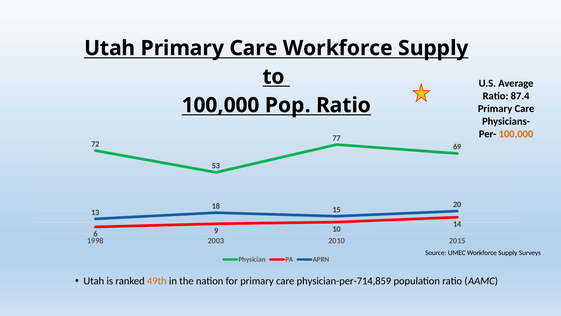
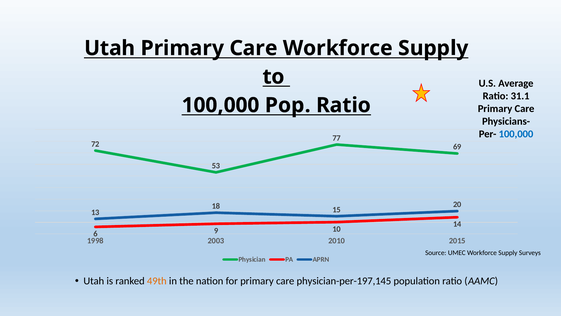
87.4: 87.4 -> 31.1 (520, 96)
100,000 colour: orange -> blue (516, 134)
physician-per-714,859: physician-per-714,859 -> physician-per-197,145 (344, 281)
